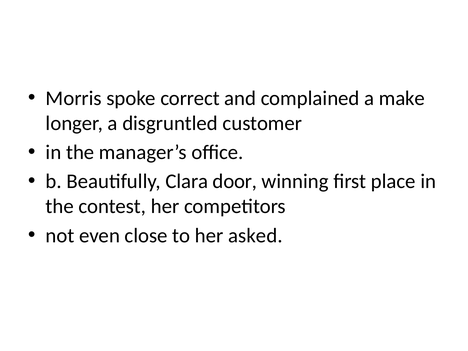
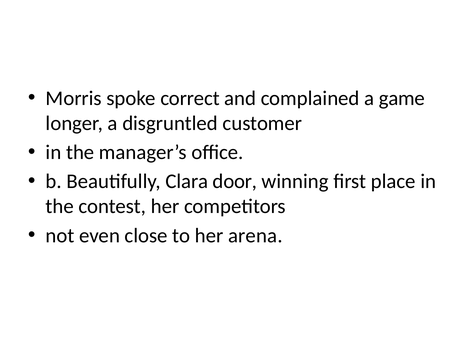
make: make -> game (402, 98)
asked: asked -> arena (255, 236)
